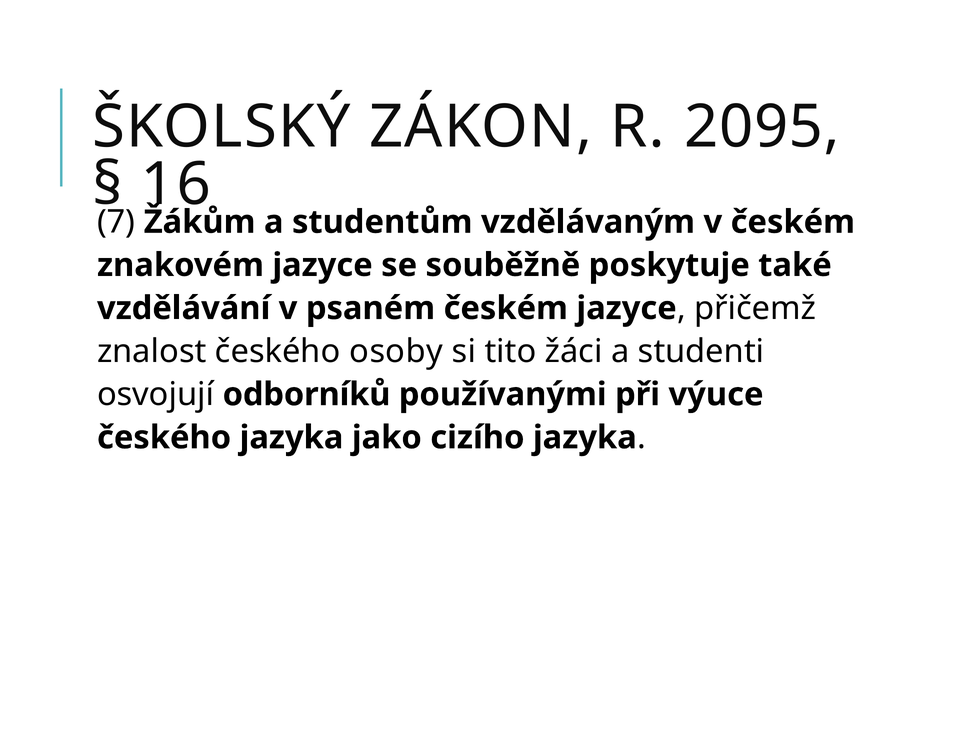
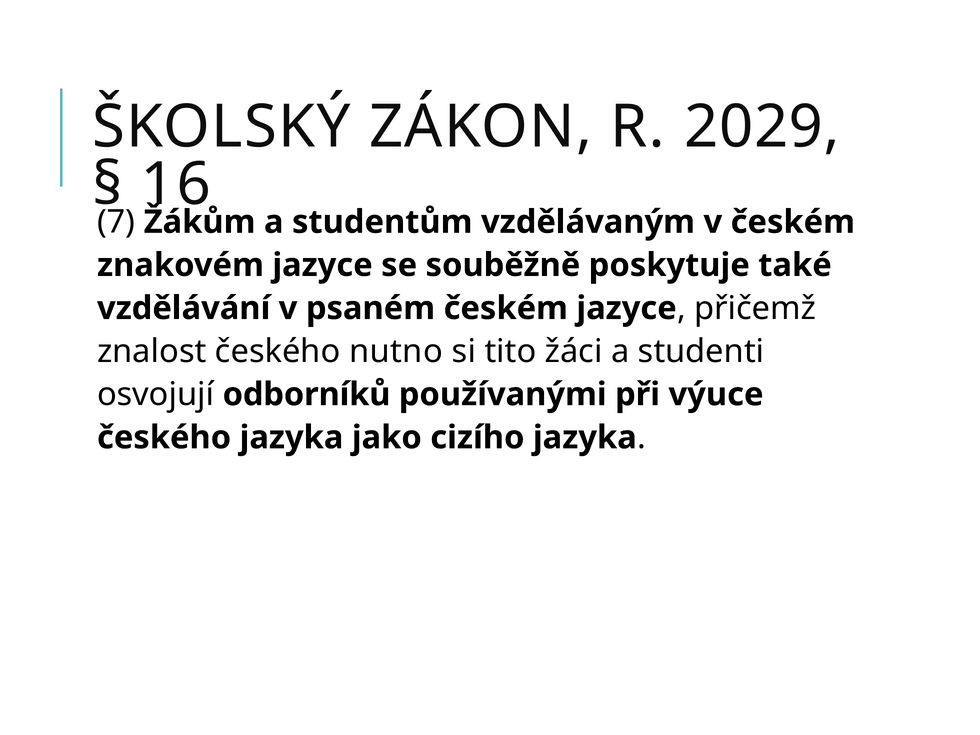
2095: 2095 -> 2029 (762, 127)
osoby: osoby -> nutno (396, 351)
